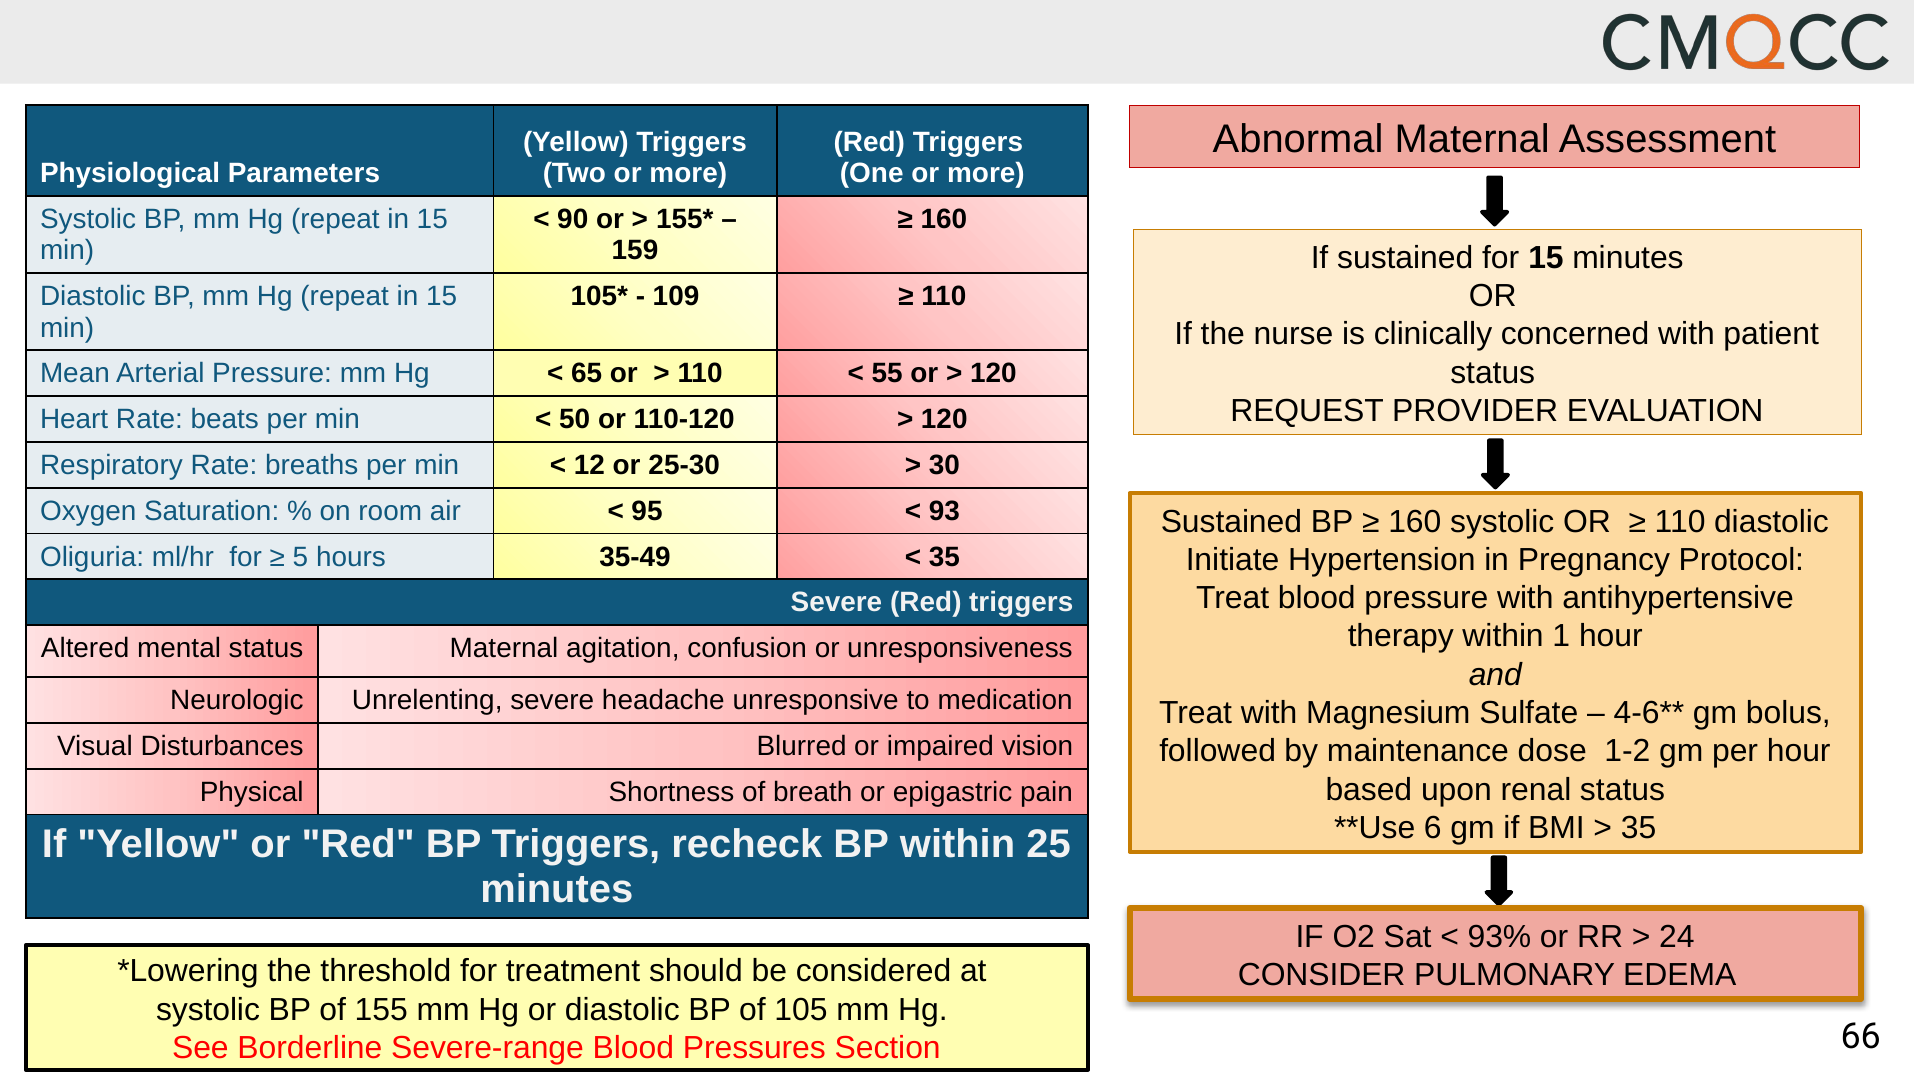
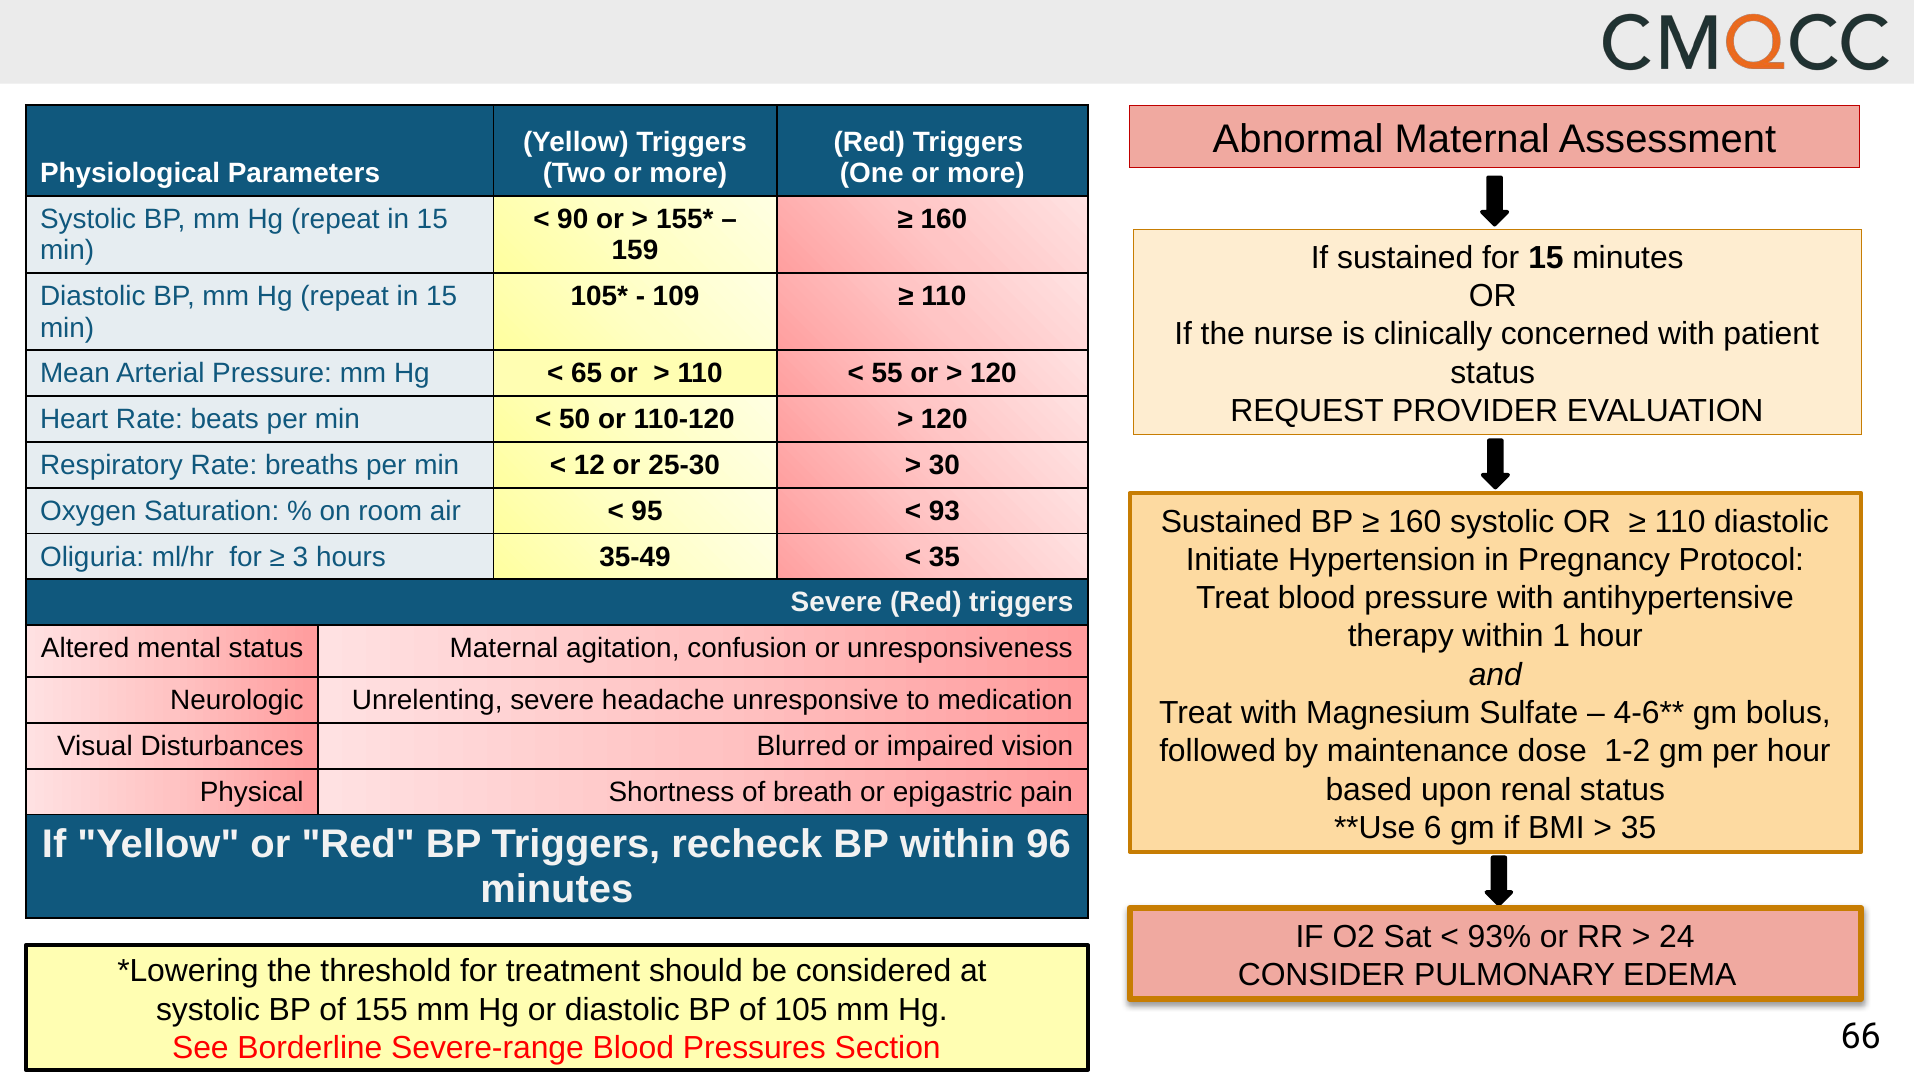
5: 5 -> 3 (300, 557)
25: 25 -> 96 (1049, 844)
